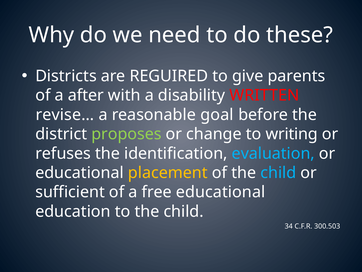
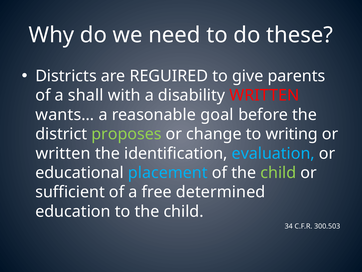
after: after -> shall (86, 95)
revise…: revise… -> wants… (65, 115)
refuses: refuses -> written (63, 153)
placement colour: yellow -> light blue (168, 172)
child colour: light blue -> light green (278, 172)
free educational: educational -> determined (221, 192)
